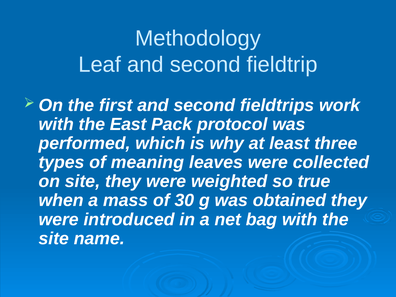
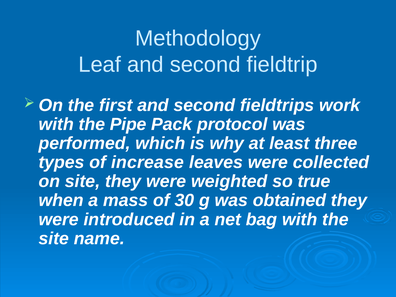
East: East -> Pipe (128, 124)
meaning: meaning -> increase (148, 162)
